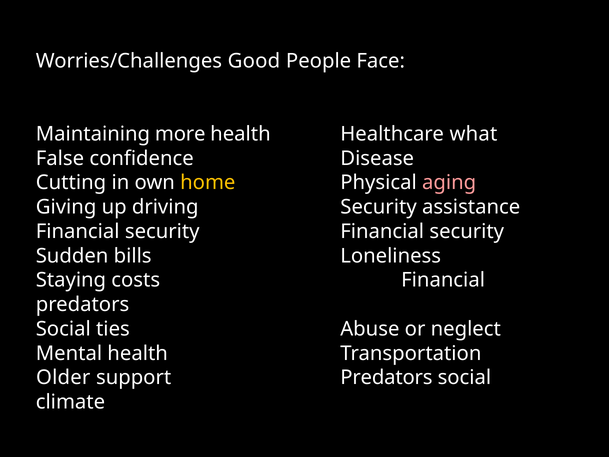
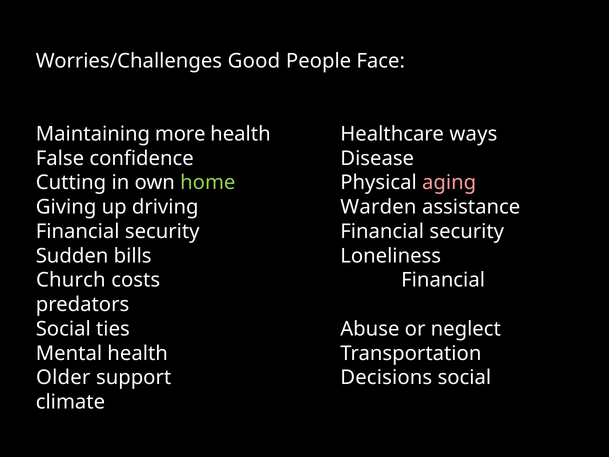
what: what -> ways (473, 134)
home colour: yellow -> light green (208, 183)
driving Security: Security -> Warden (378, 207)
Staying: Staying -> Church (71, 280)
support Predators: Predators -> Decisions (386, 378)
